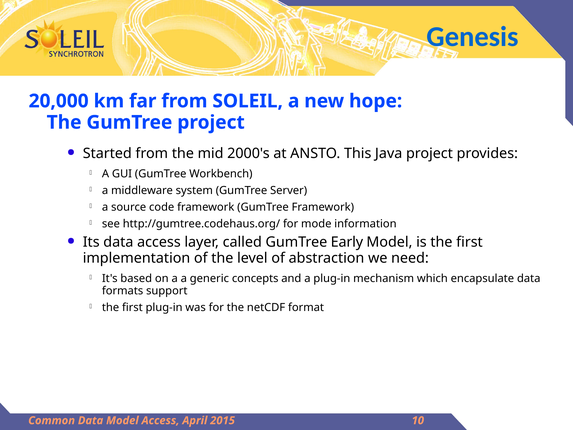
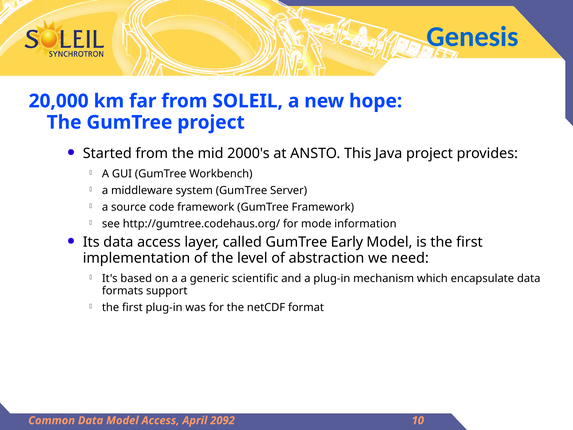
concepts: concepts -> scientific (255, 278)
2015: 2015 -> 2092 (223, 420)
